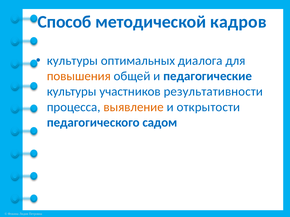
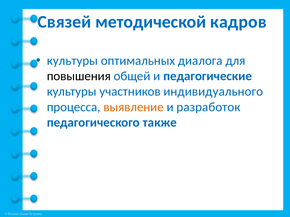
Способ: Способ -> Связей (64, 22)
повышения colour: orange -> black (79, 76)
результативности: результативности -> индивидуального (213, 92)
открытости: открытости -> разработок (208, 107)
садом: садом -> также (160, 123)
